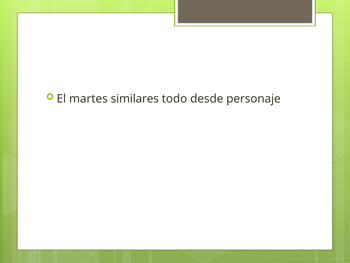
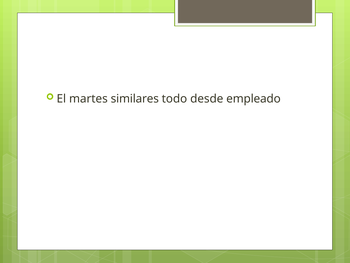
personaje: personaje -> empleado (254, 99)
